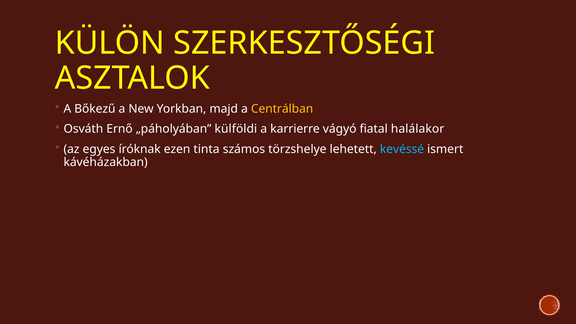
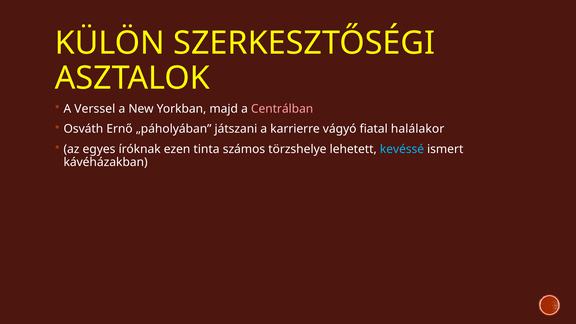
Bőkezű: Bőkezű -> Verssel (95, 109)
Centrálban colour: yellow -> pink (282, 109)
külföldi: külföldi -> játszani (236, 129)
